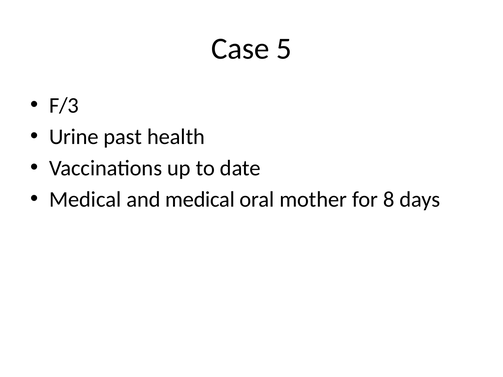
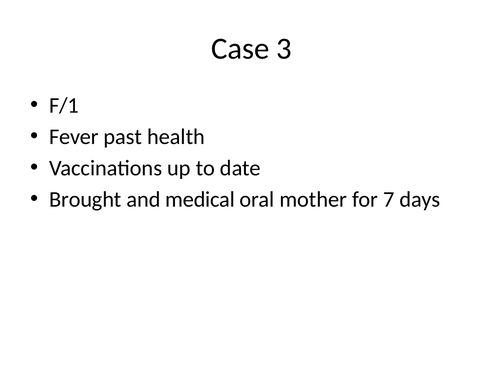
5: 5 -> 3 (284, 49)
F/3: F/3 -> F/1 (64, 106)
Urine: Urine -> Fever (74, 137)
Medical: Medical -> Brought (85, 199)
8: 8 -> 7 (389, 199)
